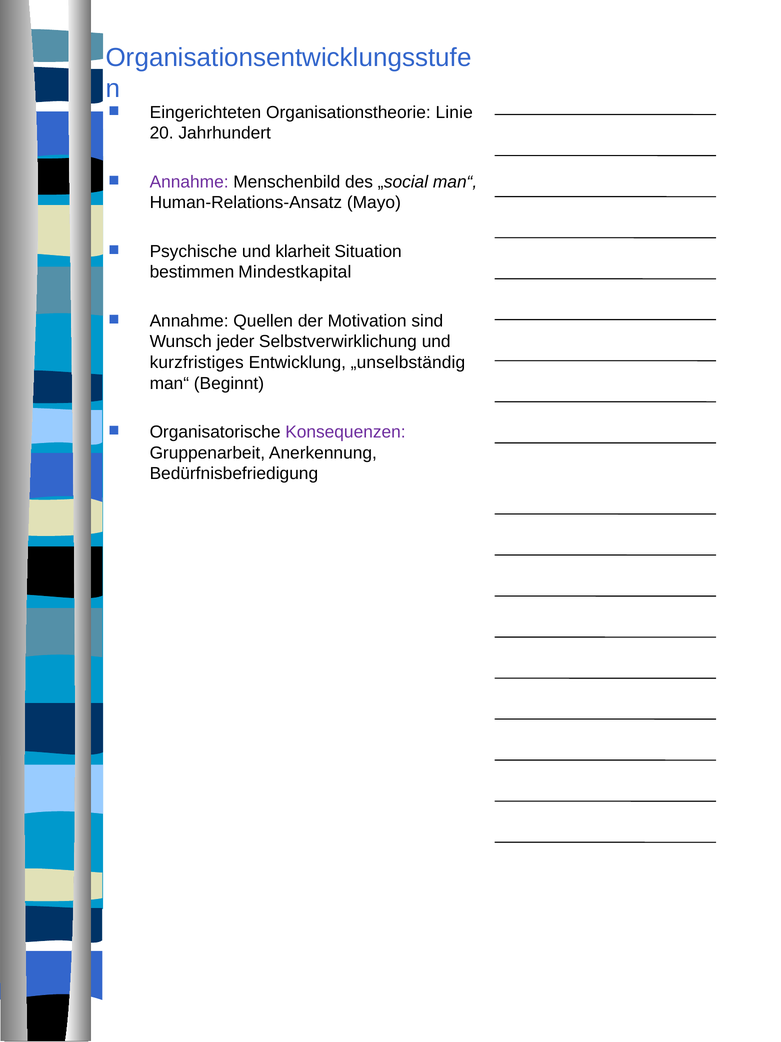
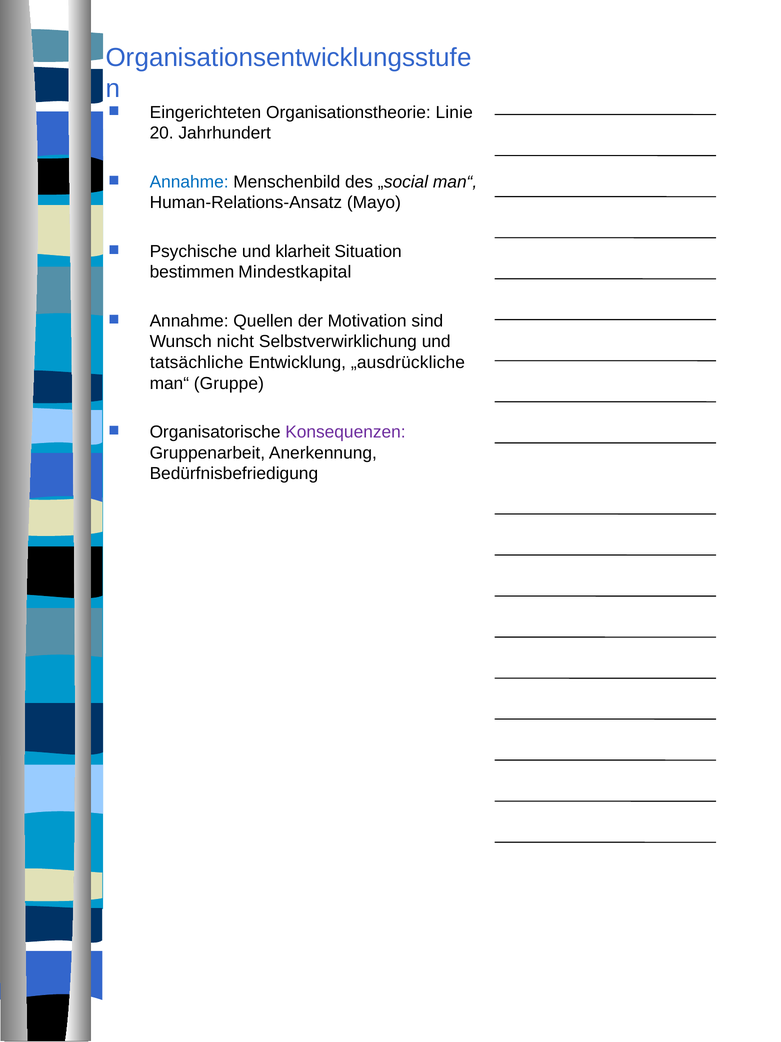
Annahme colour: purple -> blue (189, 182)
jeder: jeder -> nicht (235, 341)
kurzfristiges: kurzfristiges -> tatsächliche (197, 362)
„unselbständig: „unselbständig -> „ausdrückliche (408, 362)
Beginnt: Beginnt -> Gruppe (229, 383)
